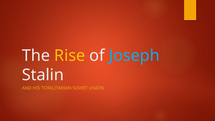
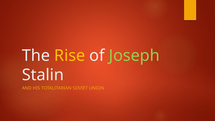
Joseph colour: light blue -> light green (134, 56)
